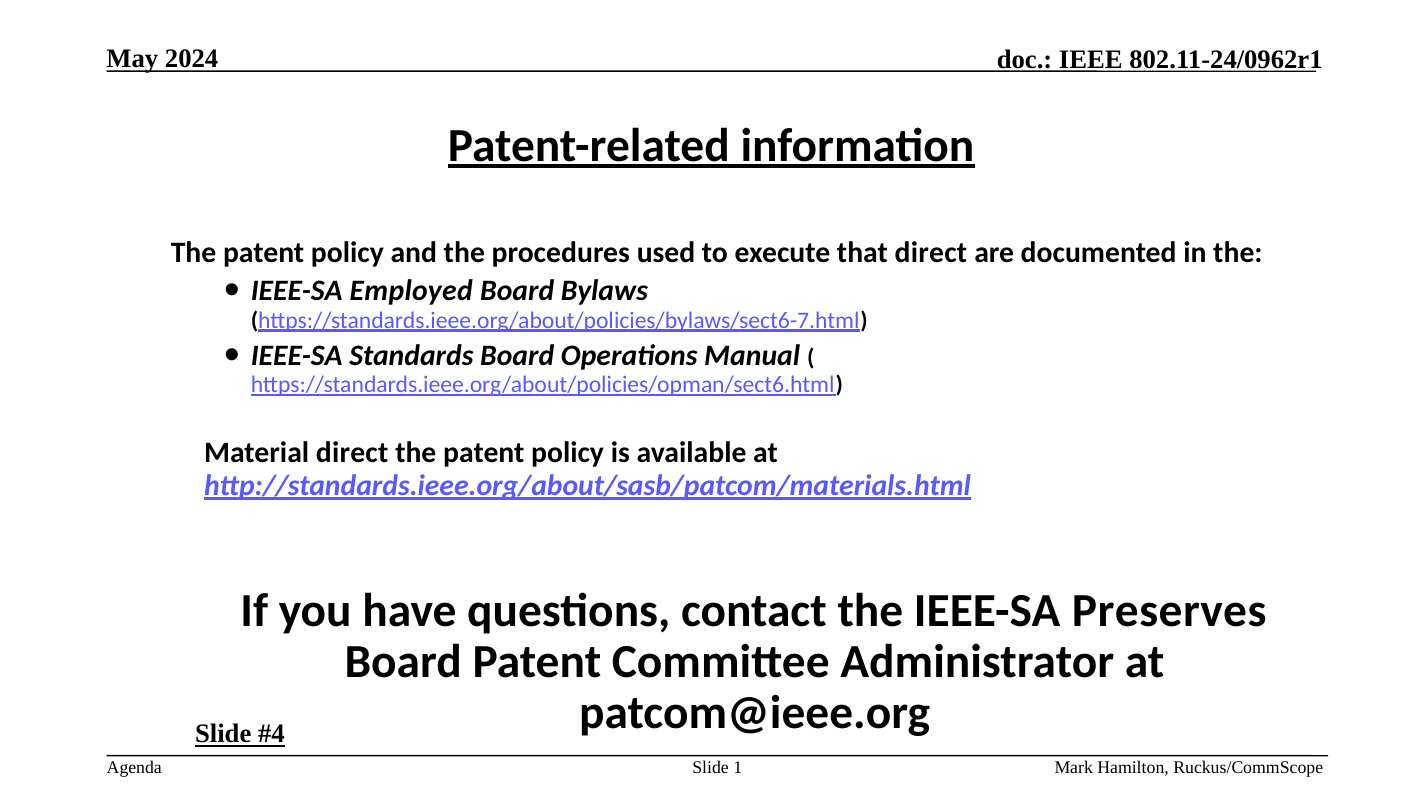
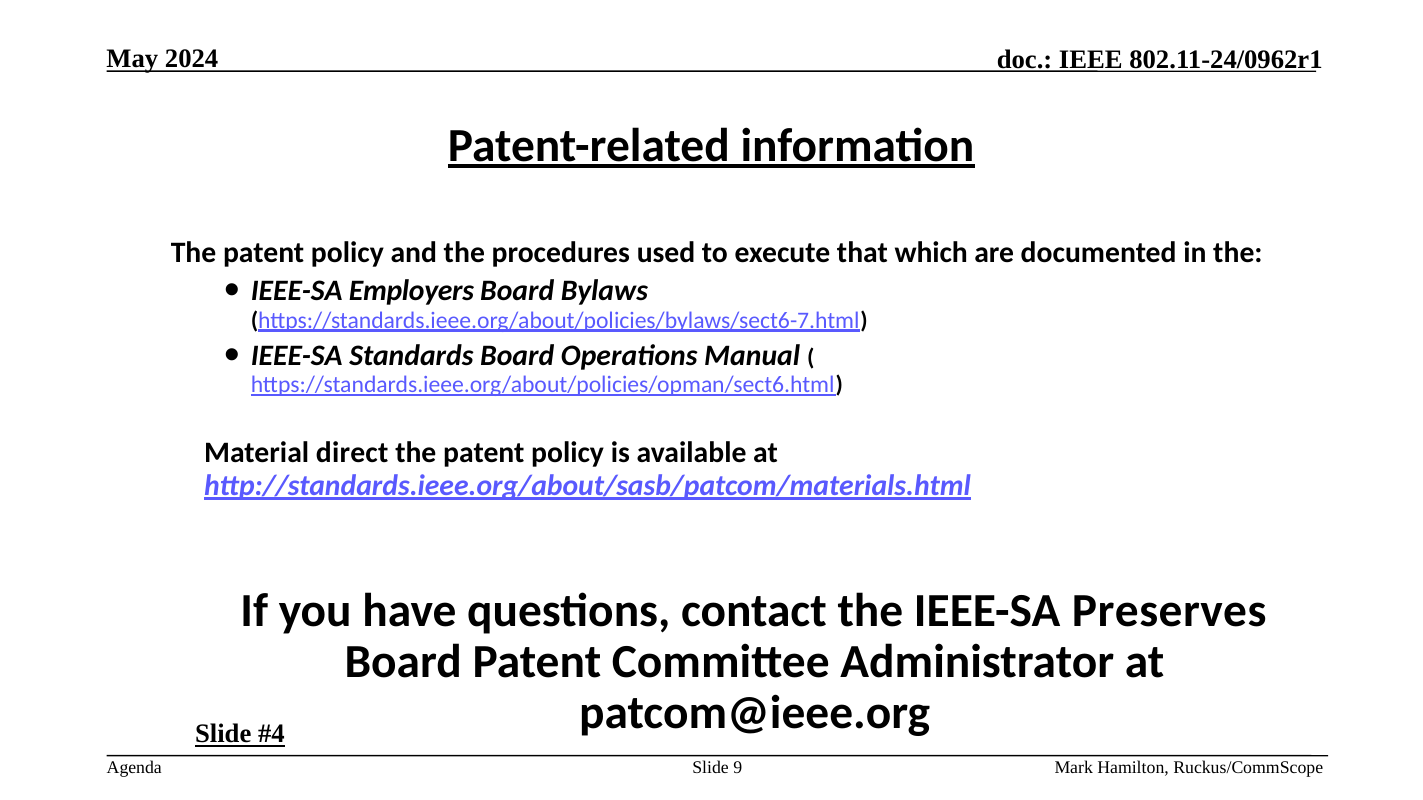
that direct: direct -> which (931, 252)
Employed: Employed -> Employers (412, 291)
1: 1 -> 9 (738, 768)
